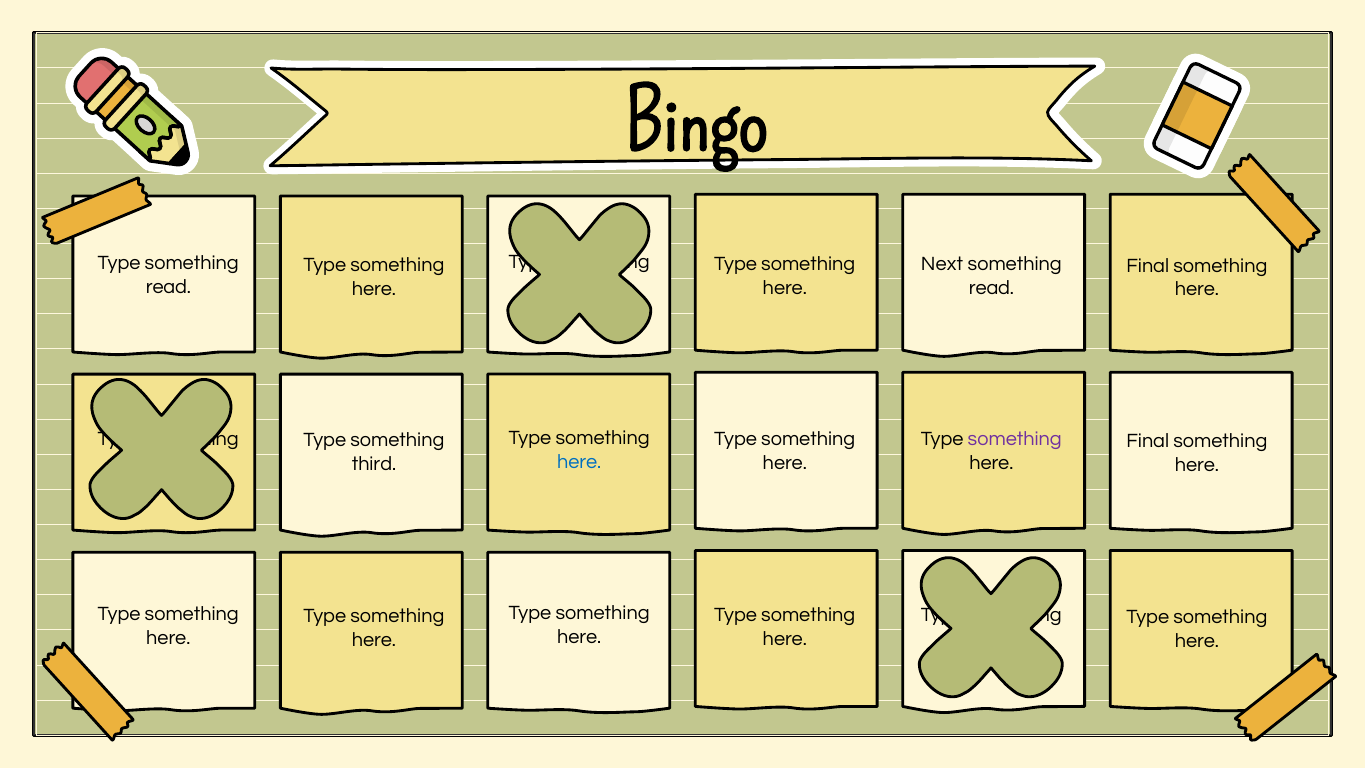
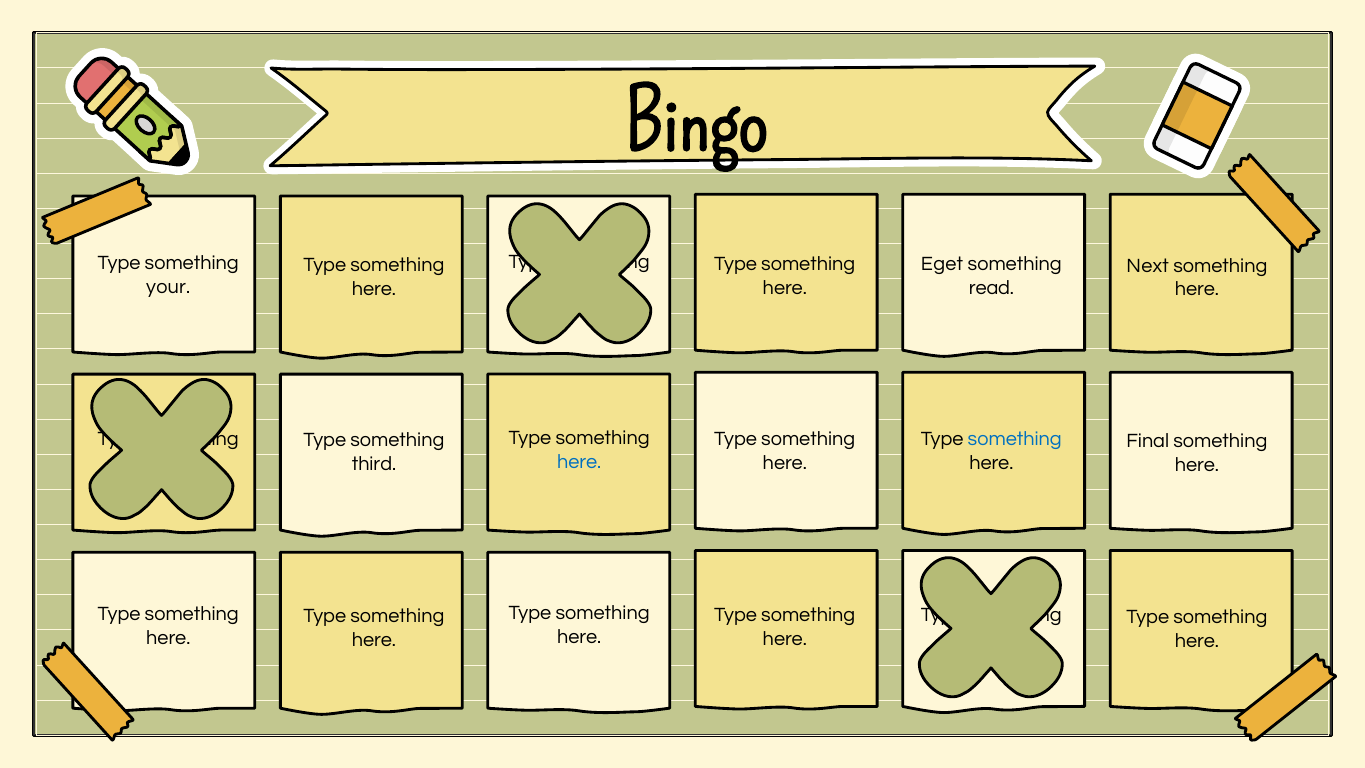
Next: Next -> Eget (942, 264)
Final: Final -> Next (1148, 265)
read: read -> your (168, 287)
something colour: purple -> blue (1015, 439)
